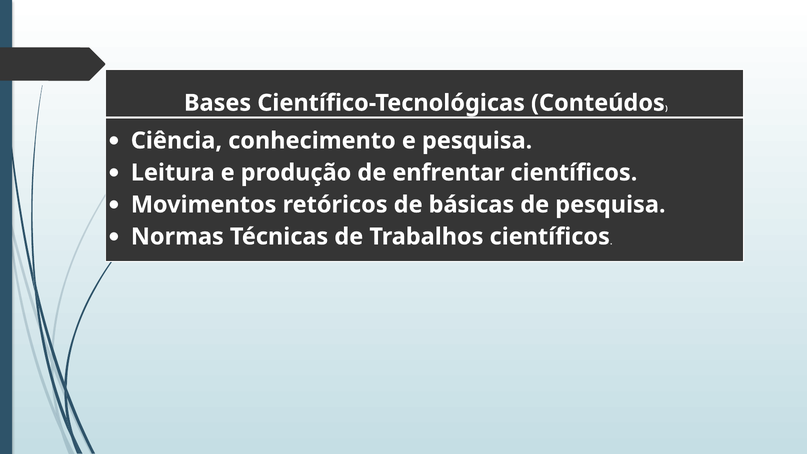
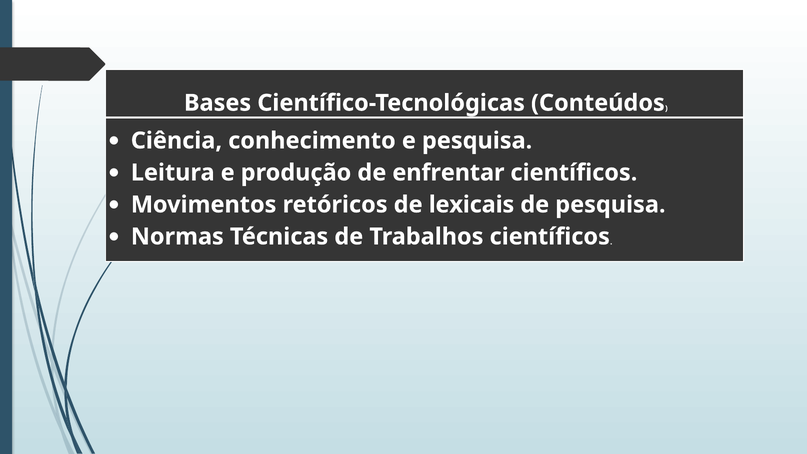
básicas: básicas -> lexicais (471, 205)
